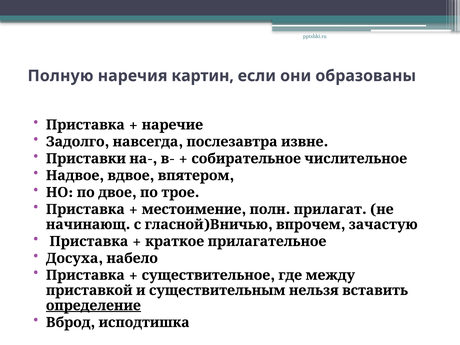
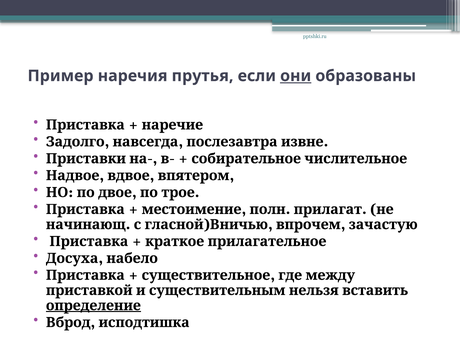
Полную: Полную -> Пример (61, 76)
картин: картин -> прутья (203, 76)
они underline: none -> present (296, 76)
